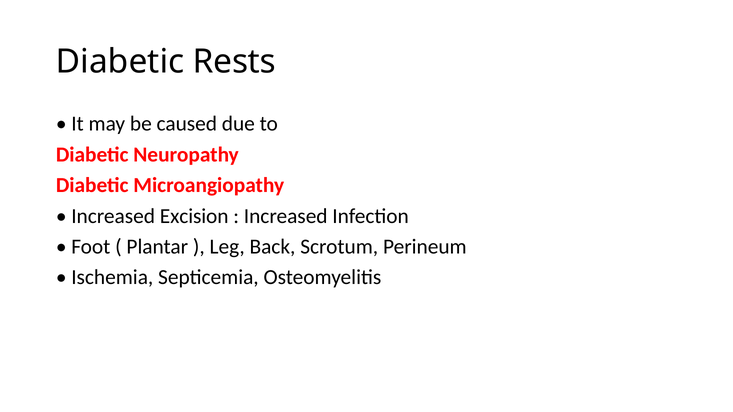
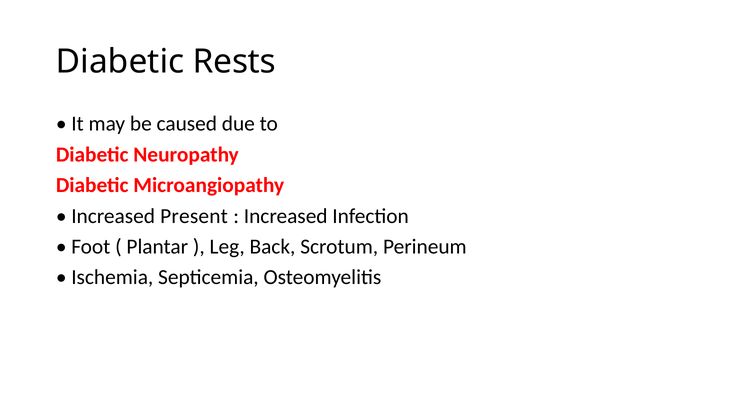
Excision: Excision -> Present (194, 216)
